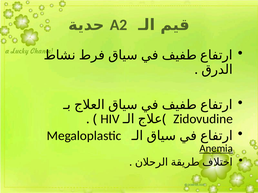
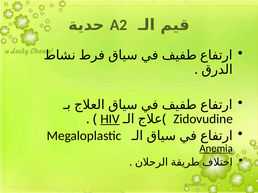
HIV underline: none -> present (110, 119)
